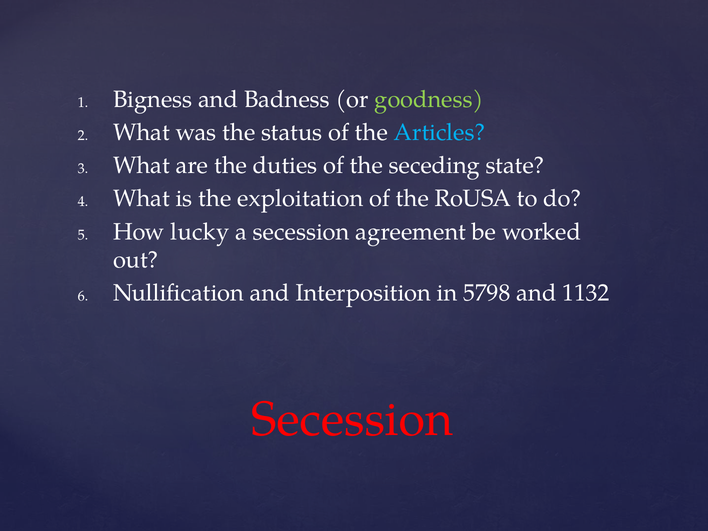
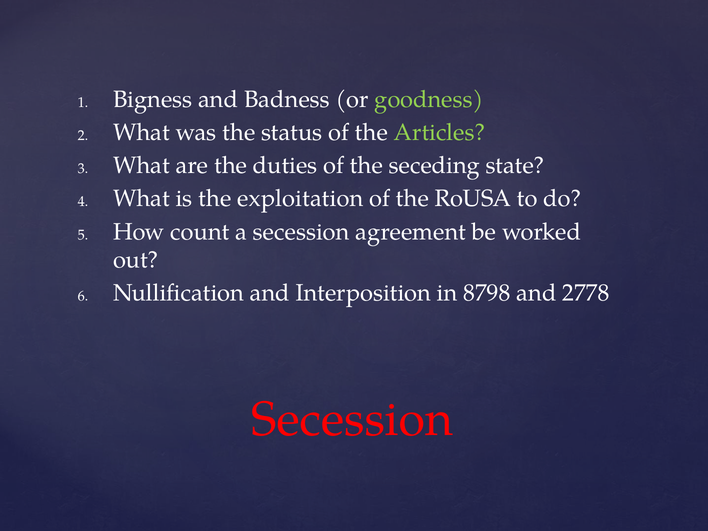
Articles colour: light blue -> light green (440, 133)
lucky: lucky -> count (200, 232)
5798: 5798 -> 8798 (487, 293)
1132: 1132 -> 2778 (586, 293)
